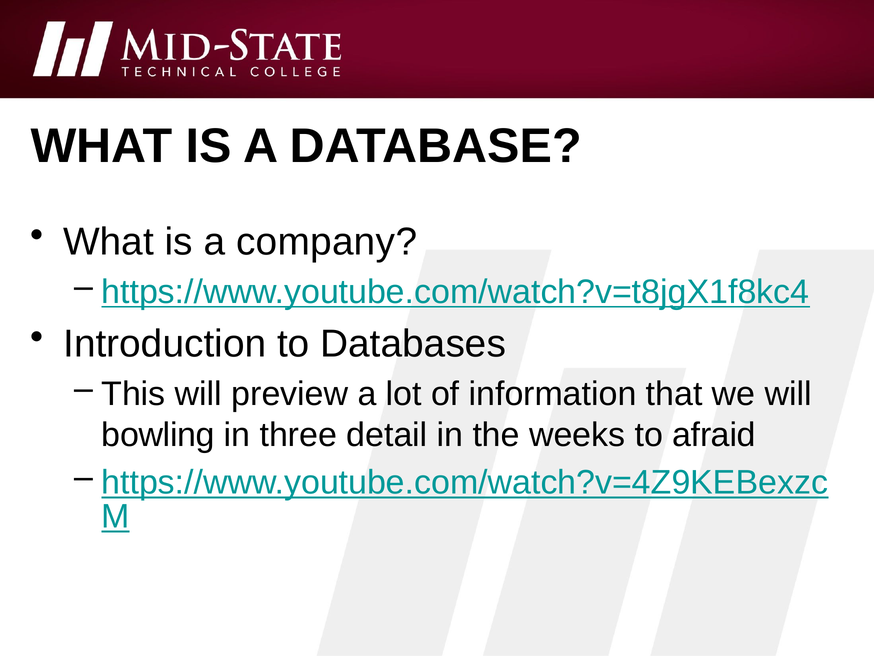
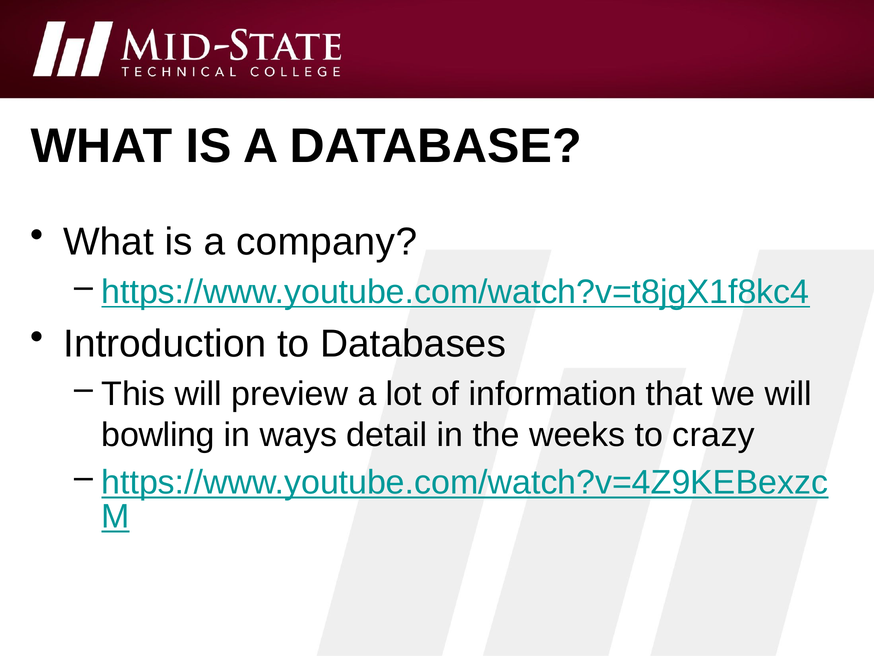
three: three -> ways (298, 435)
afraid: afraid -> crazy (714, 435)
